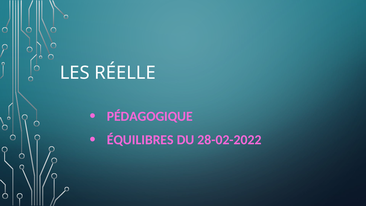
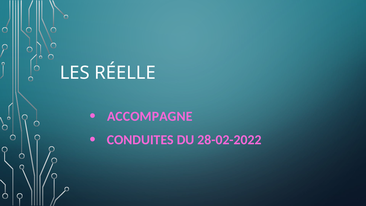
PÉDAGOGIQUE: PÉDAGOGIQUE -> ACCOMPAGNE (150, 116)
ÉQUILIBRES: ÉQUILIBRES -> CONDUITES (140, 140)
